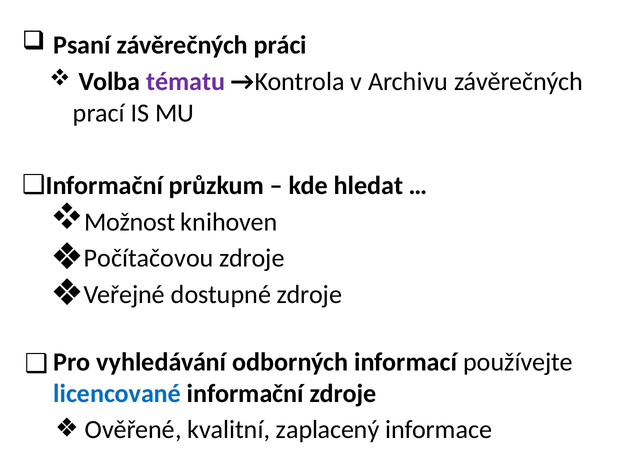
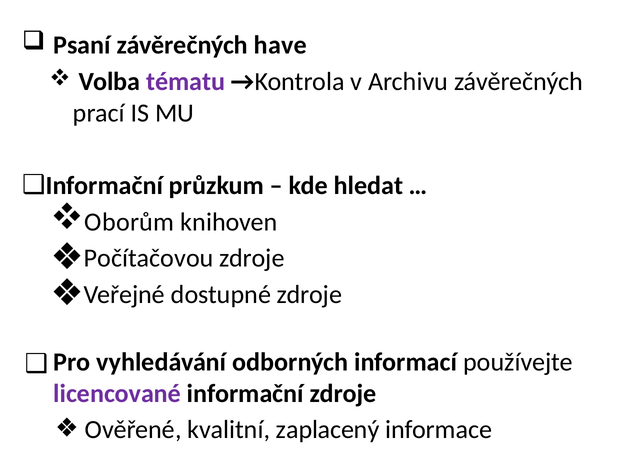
práci: práci -> have (280, 45)
Možnost: Možnost -> Oborům (129, 222)
licencované colour: blue -> purple (117, 394)
